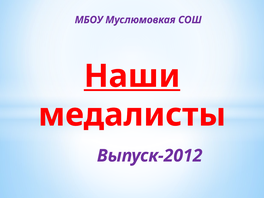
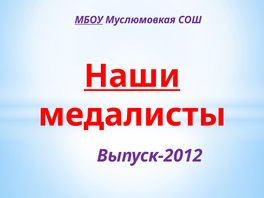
МБОУ underline: none -> present (89, 20)
